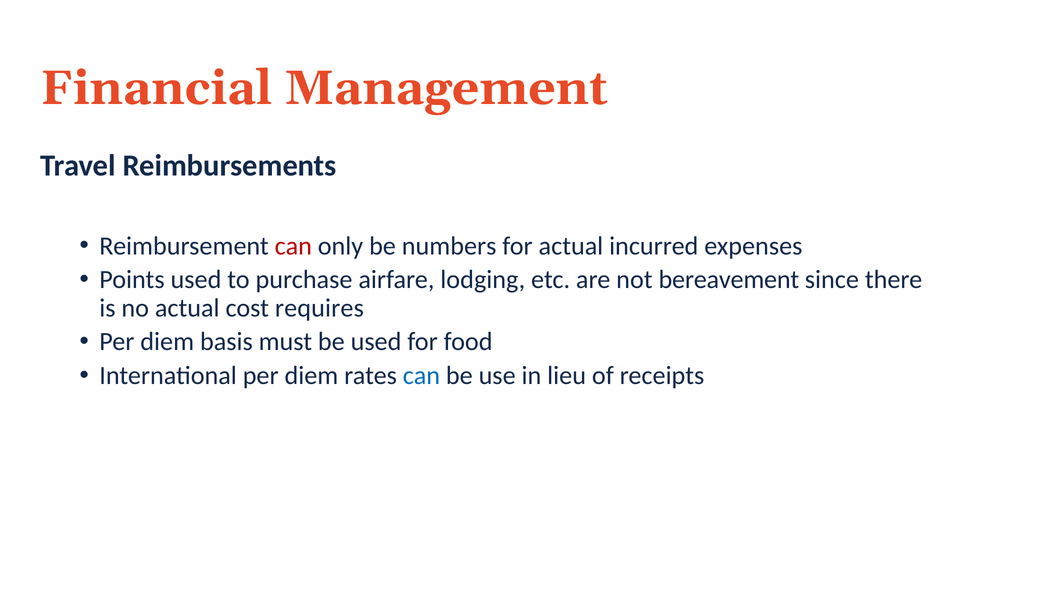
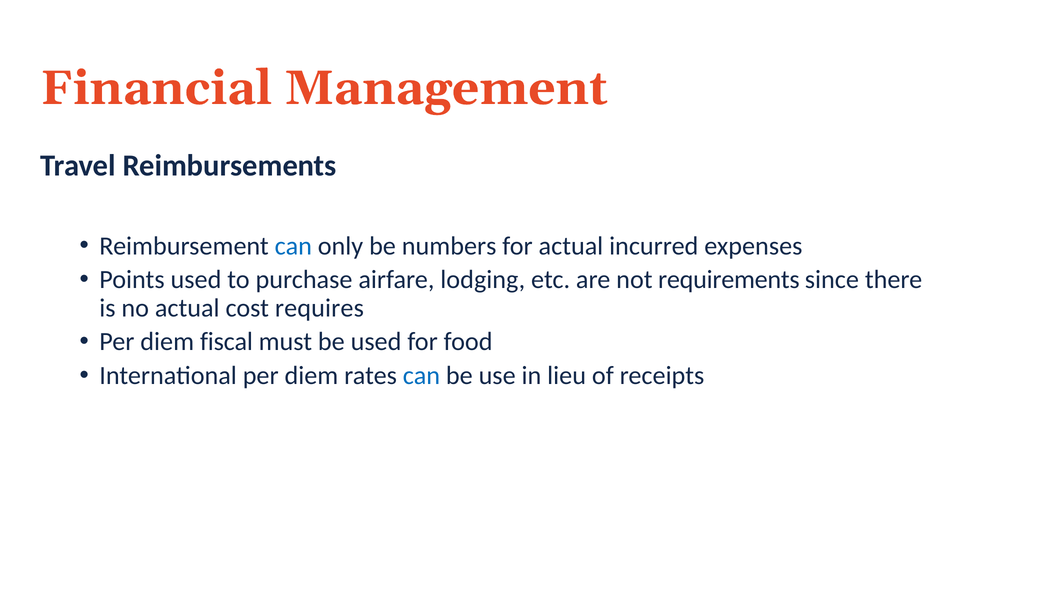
can colour: red -> blue (293, 246)
bereavement: bereavement -> requirements (729, 279)
basis: basis -> fiscal (226, 341)
